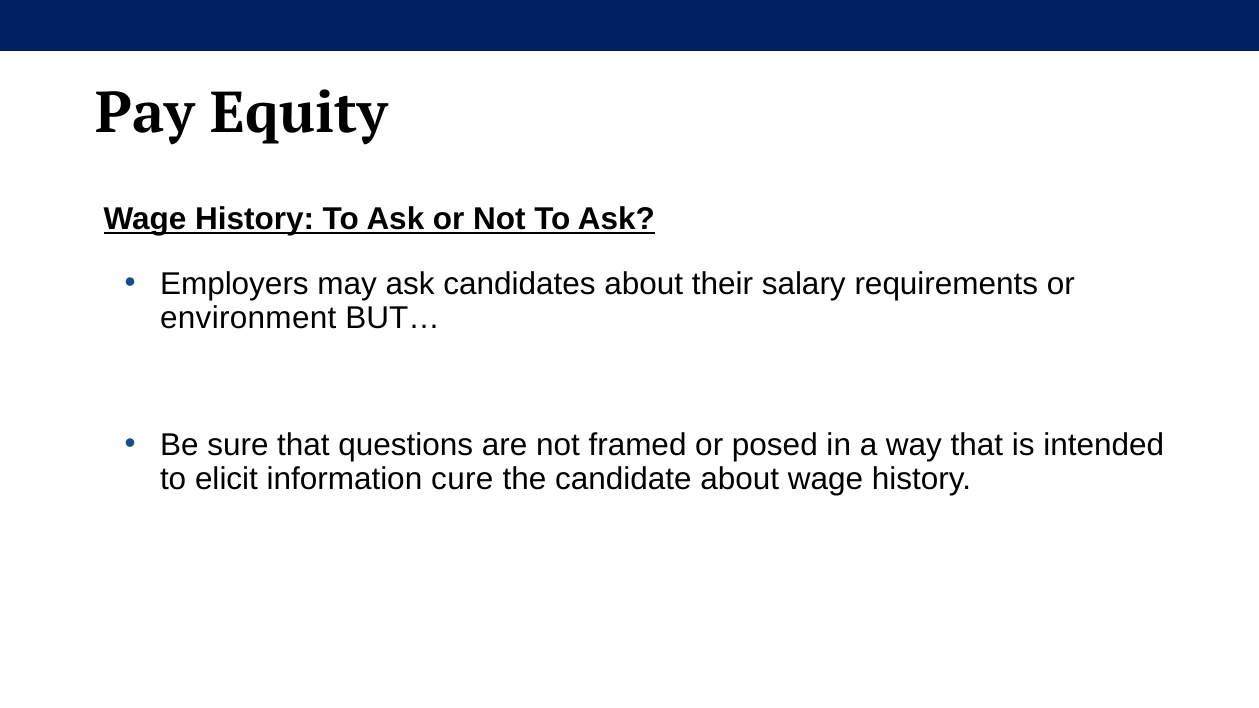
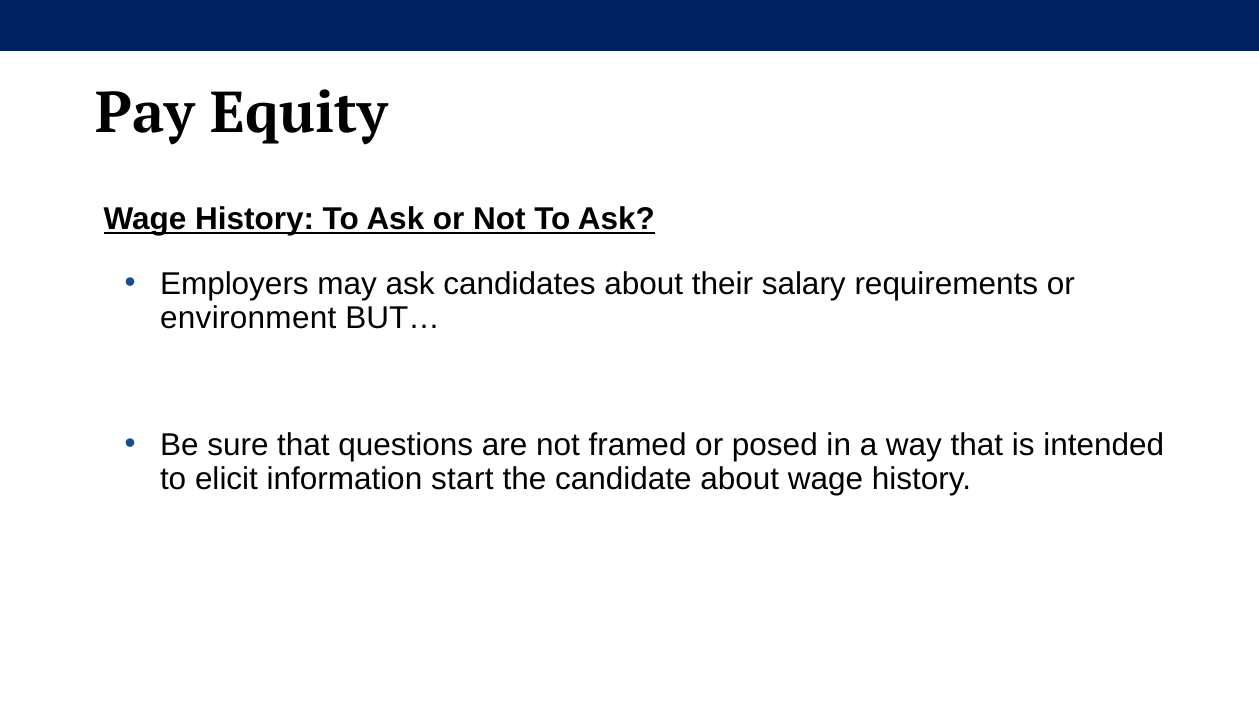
cure: cure -> start (462, 479)
